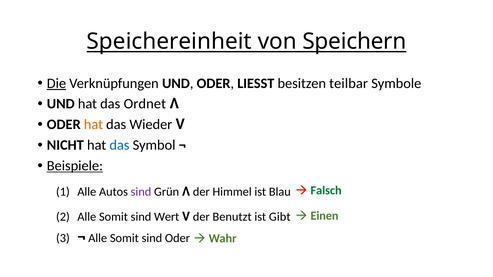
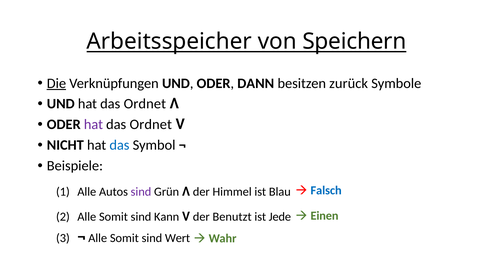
Speichereinheit: Speichereinheit -> Arbeitsspeicher (169, 41)
LIESST: LIESST -> DANN (256, 83)
teilbar: teilbar -> zurück (349, 83)
hat colour: orange -> purple (93, 125)
Wieder: Wieder -> Ordnet (151, 125)
Beispiele underline: present -> none (75, 166)
Falsch colour: green -> blue (326, 191)
Wert: Wert -> Kann (167, 217)
Gibt: Gibt -> Jede (280, 217)
sind Oder: Oder -> Wert (178, 238)
